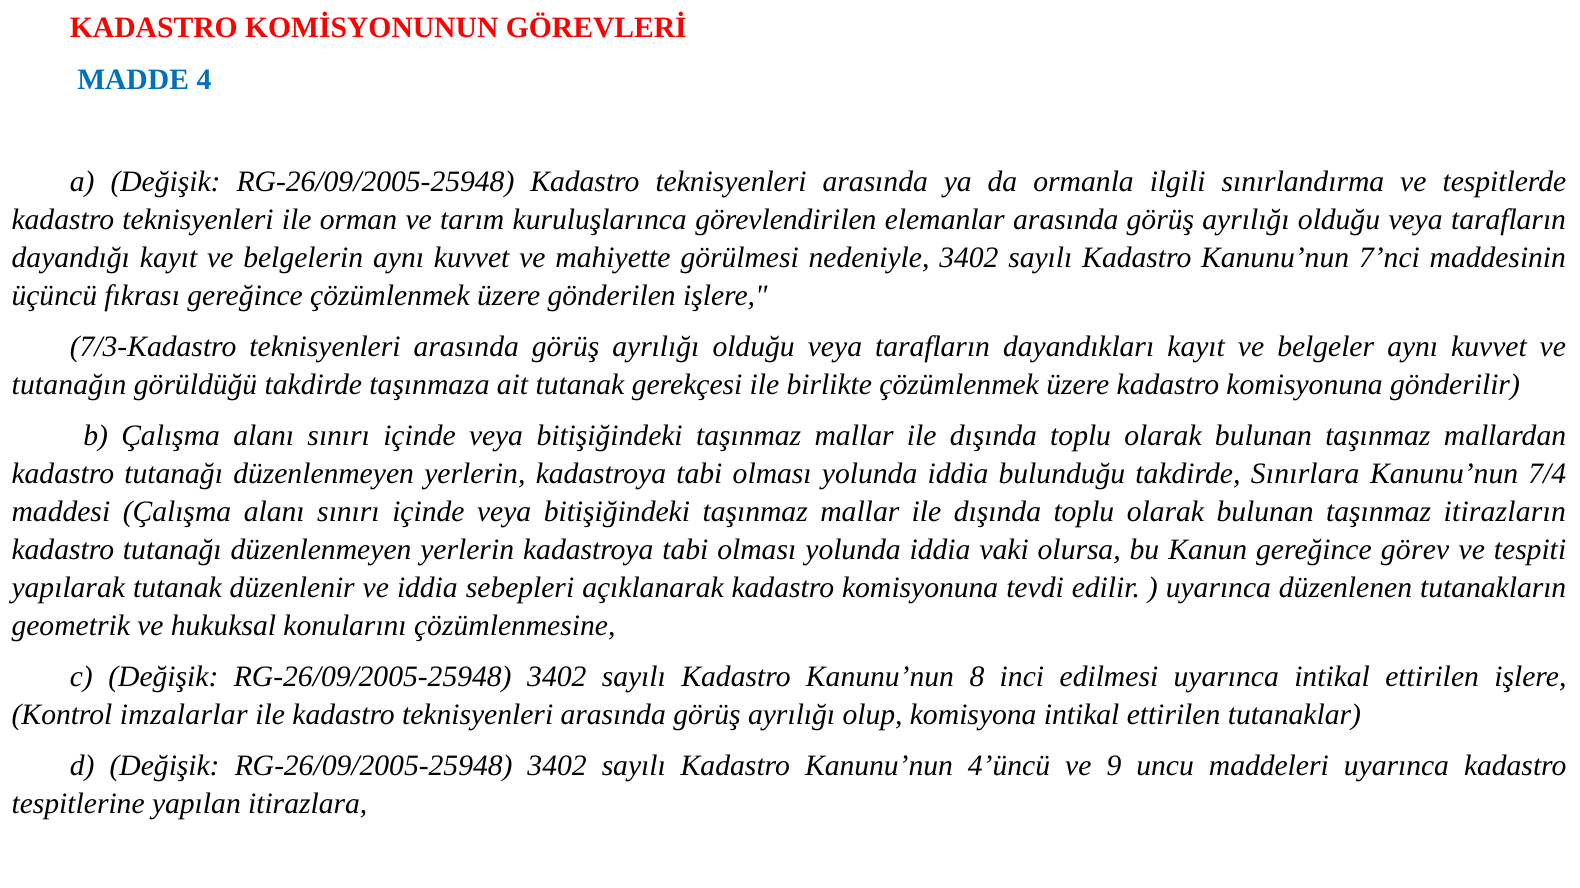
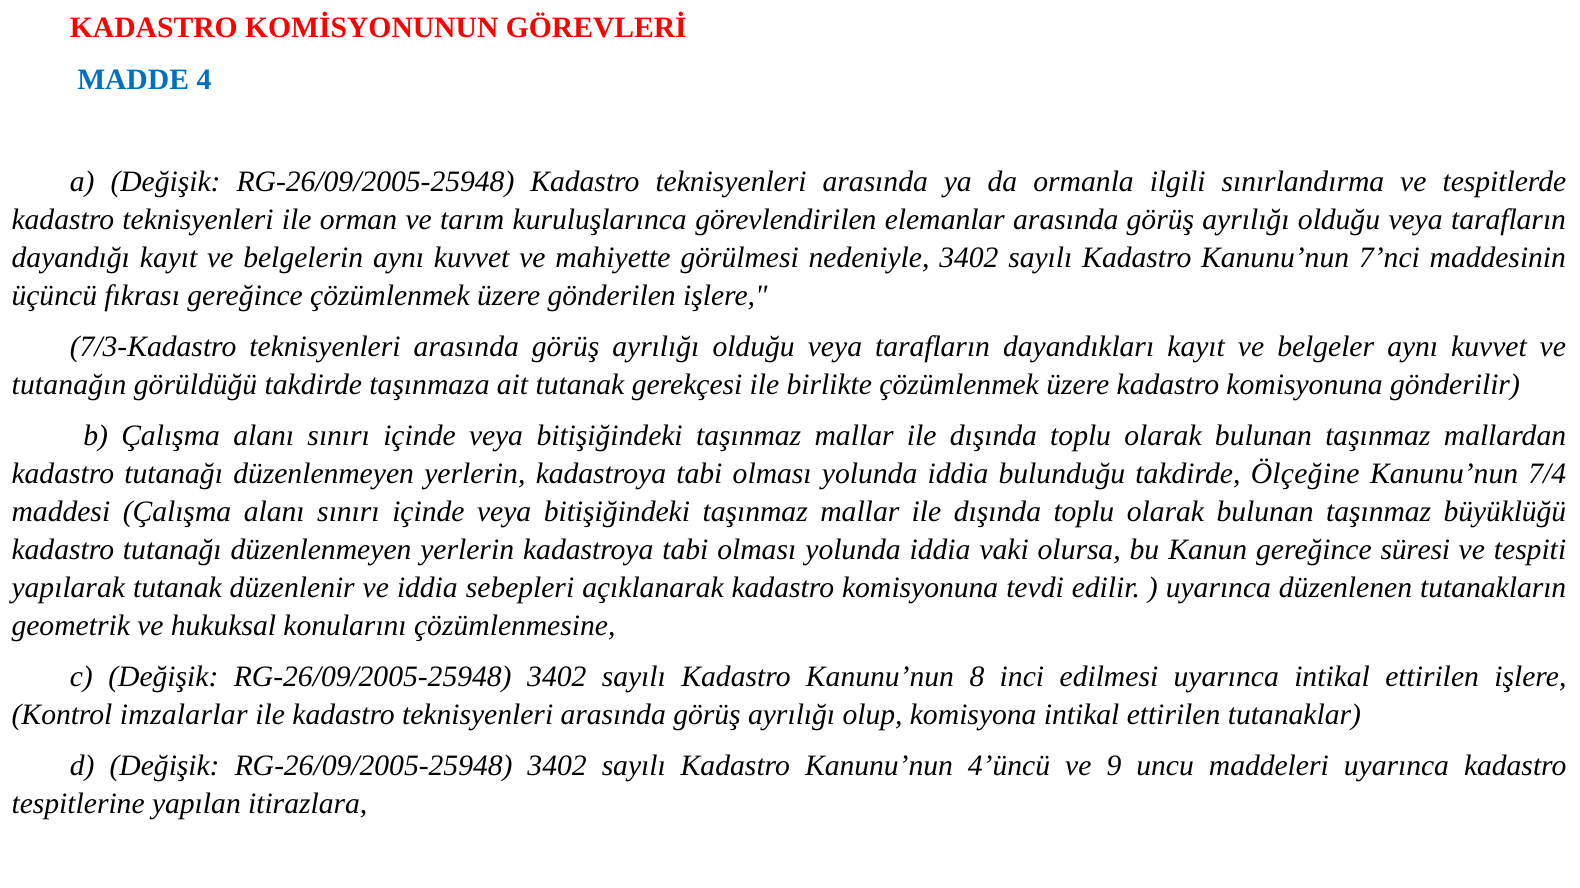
Sınırlara: Sınırlara -> Ölçeğine (1305, 474)
itirazların: itirazların -> büyüklüğü (1505, 512)
görev: görev -> süresi (1415, 550)
